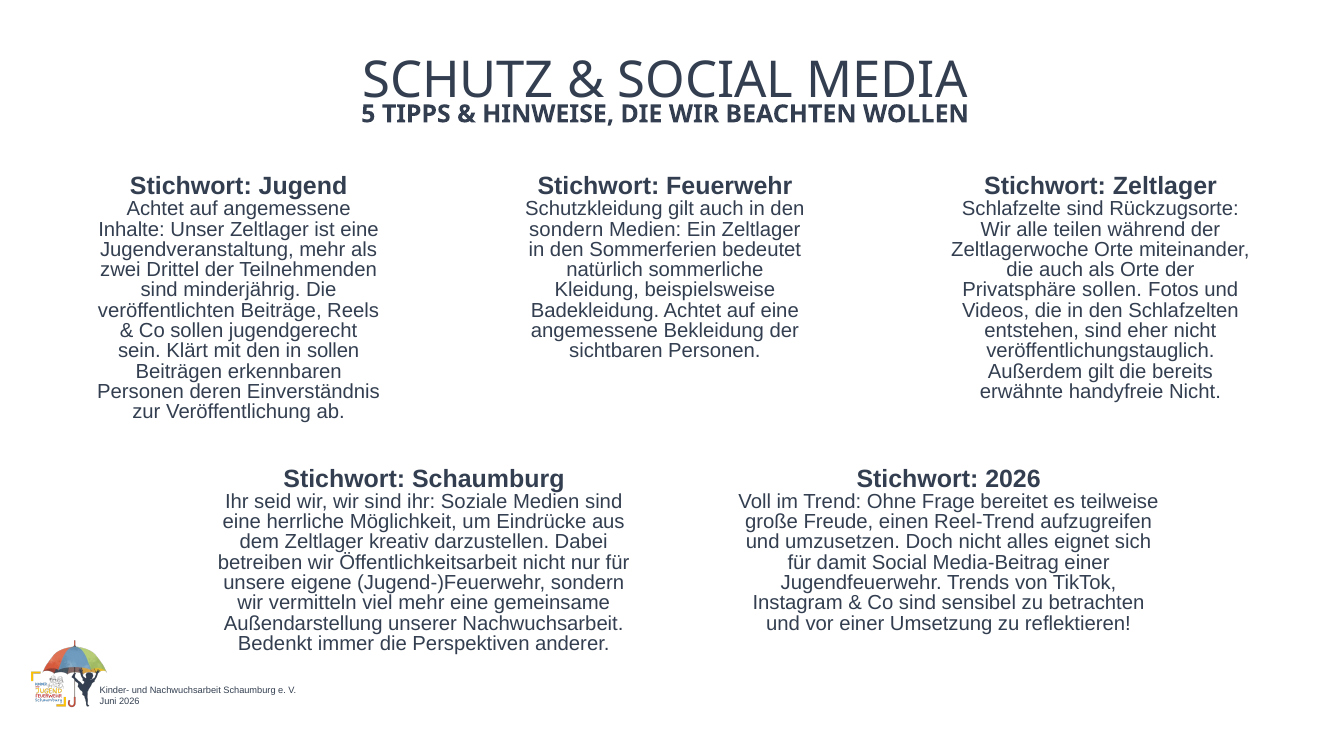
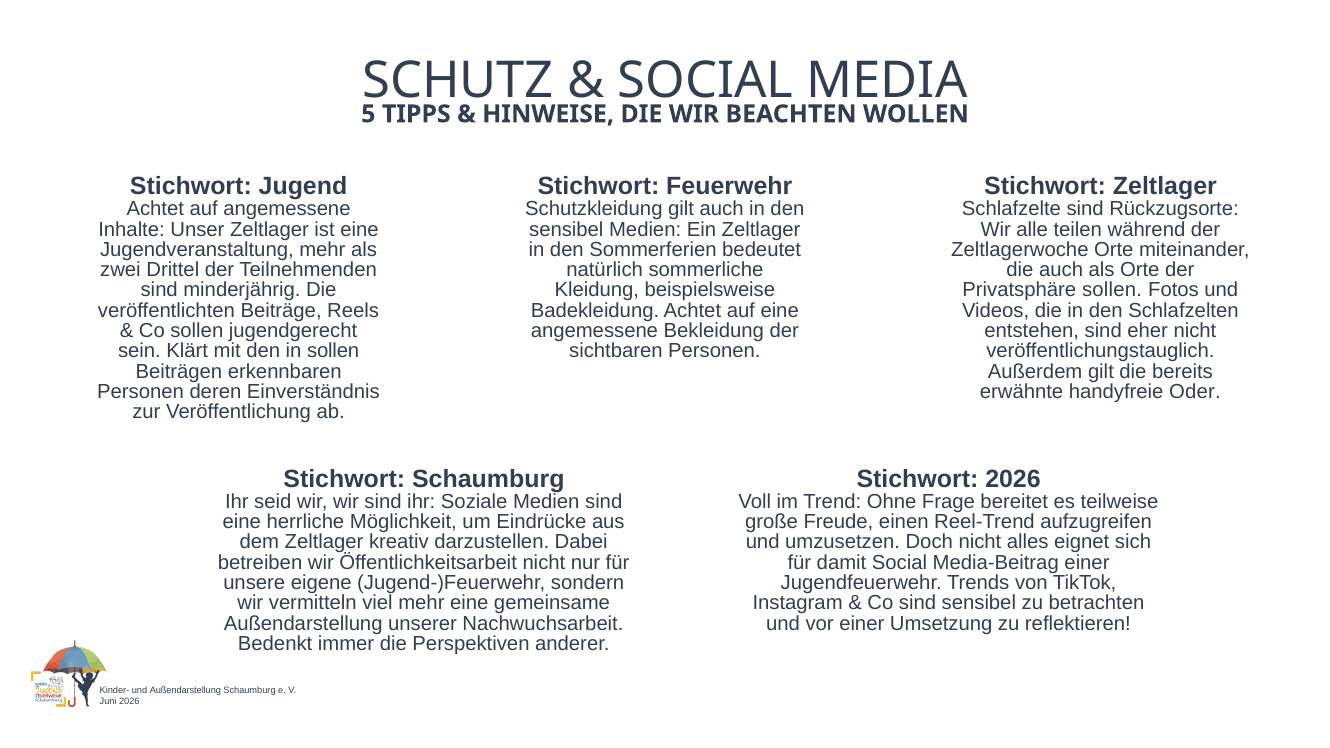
sondern: sondern -> sensibel (566, 229)
handyfreie Nicht: Nicht -> Oder (1195, 392)
und Nachwuchsarbeit: Nachwuchsarbeit -> Außendarstellung (185, 691)
